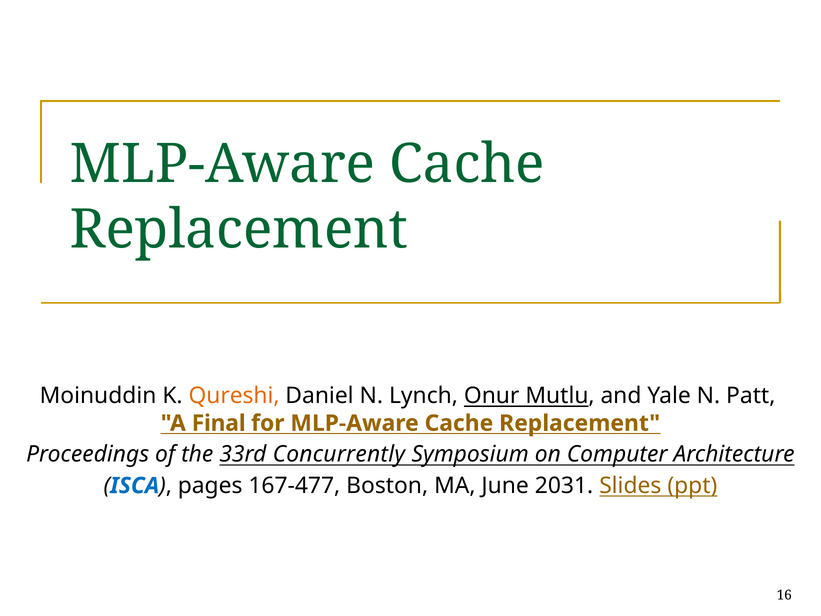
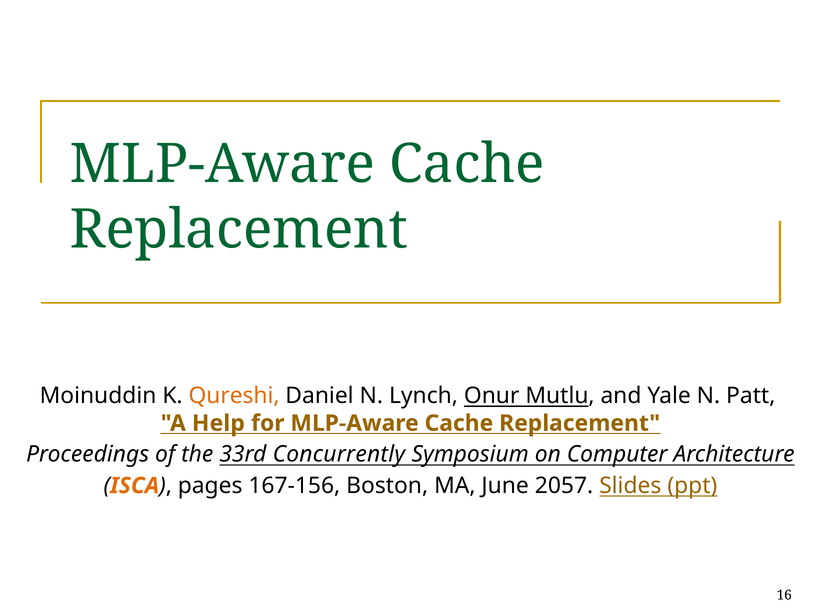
Final: Final -> Help (218, 423)
ISCA colour: blue -> orange (135, 485)
167-477: 167-477 -> 167-156 (294, 485)
2031: 2031 -> 2057 (564, 485)
